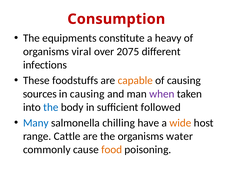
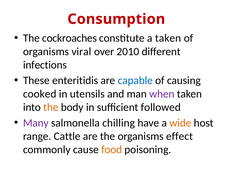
equipments: equipments -> cockroaches (70, 38)
a heavy: heavy -> taken (168, 38)
2075: 2075 -> 2010 (128, 52)
foodstuffs: foodstuffs -> enteritidis (75, 80)
capable colour: orange -> blue (135, 80)
sources: sources -> cooked (40, 94)
in causing: causing -> utensils (87, 94)
the colour: blue -> orange (51, 107)
Many colour: blue -> purple (36, 123)
water: water -> effect (180, 136)
